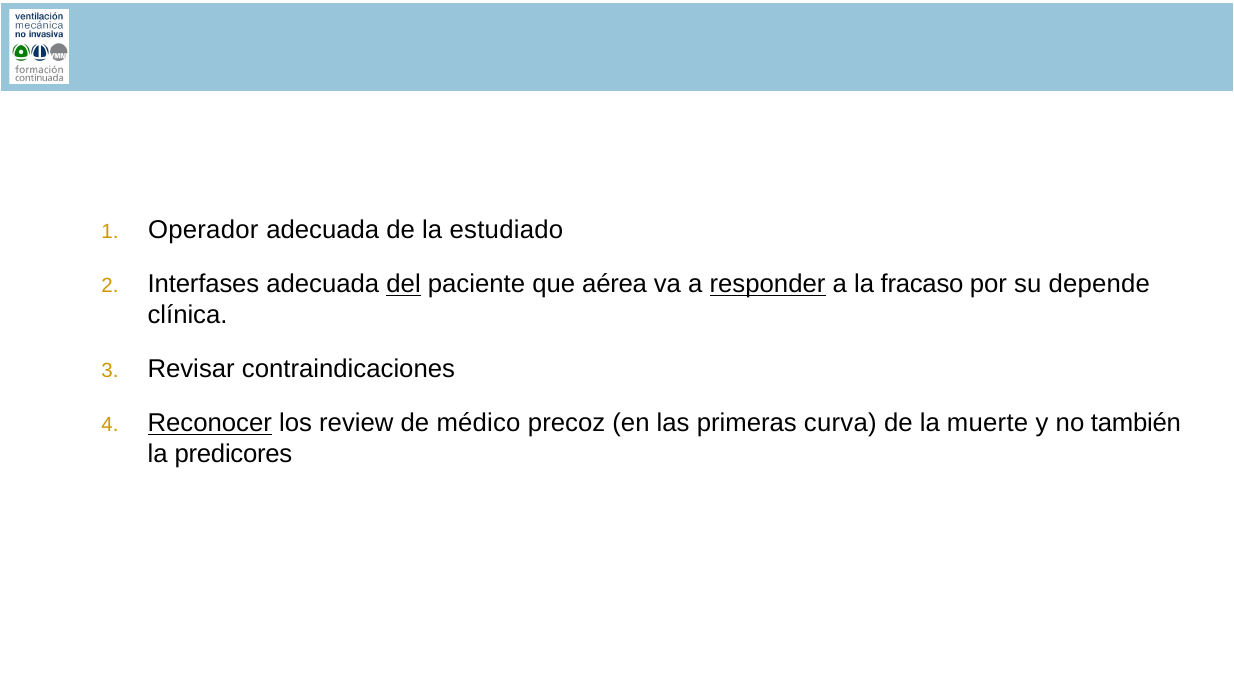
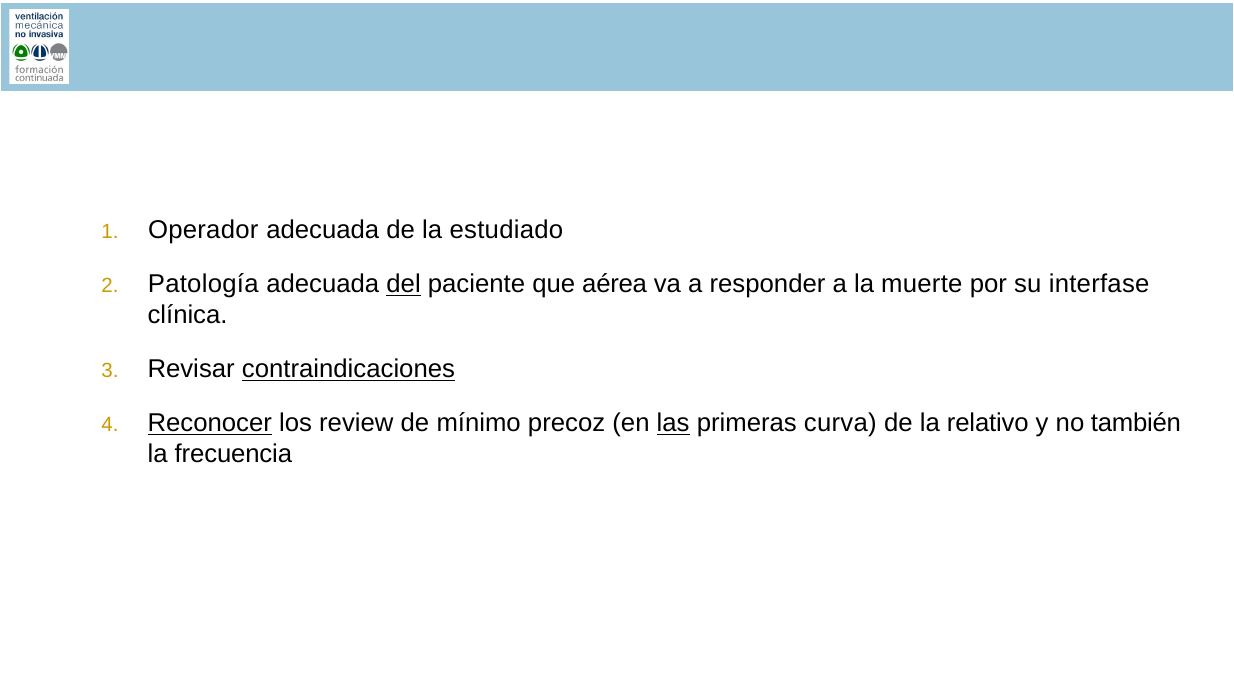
Interfases: Interfases -> Patología (203, 285)
responder underline: present -> none (768, 285)
fracaso: fracaso -> muerte (922, 285)
depende: depende -> interfase (1099, 285)
contraindicaciones underline: none -> present (348, 369)
médico: médico -> mínimo (479, 423)
las underline: none -> present (673, 423)
muerte: muerte -> relativo (988, 423)
predicores: predicores -> frecuencia (233, 454)
